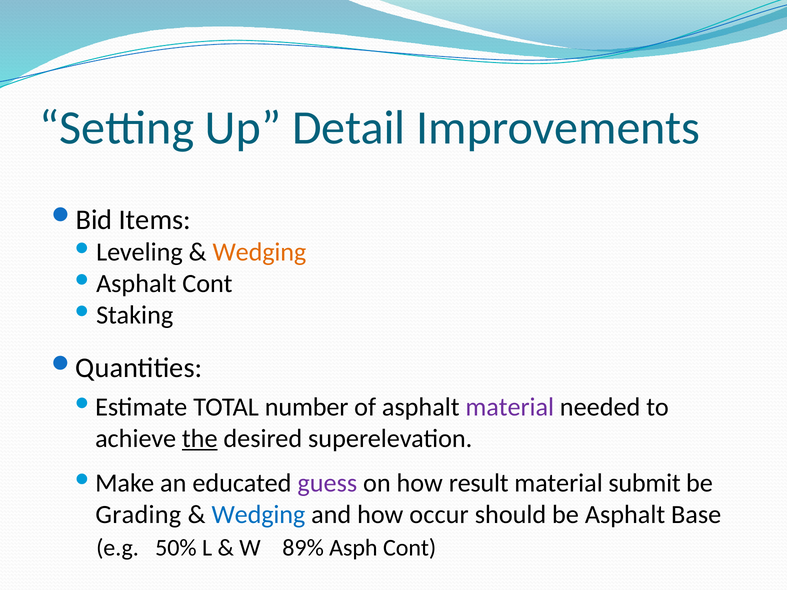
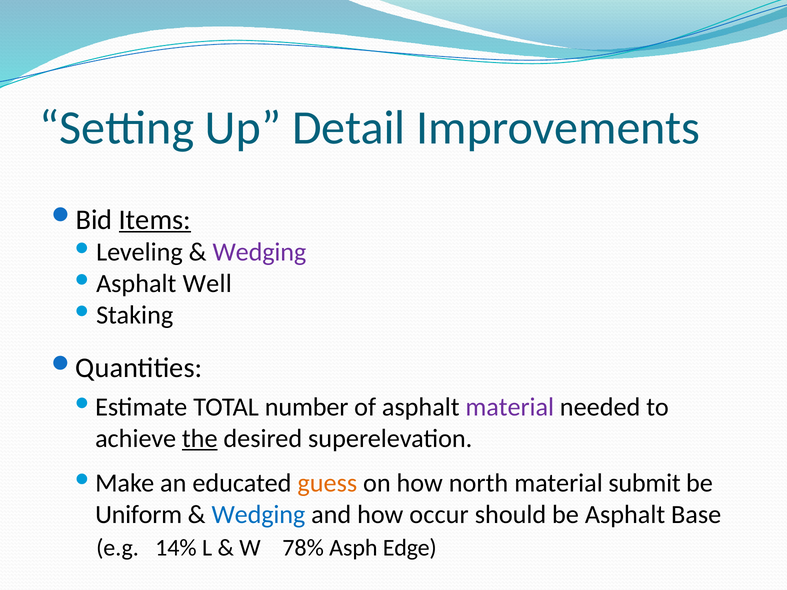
Items underline: none -> present (155, 220)
Wedging colour: orange -> purple (259, 252)
Cont: Cont -> Well (207, 284)
guess colour: purple -> orange (327, 483)
result: result -> north (478, 483)
Grading: Grading -> Uniform (139, 515)
50%: 50% -> 14% (176, 548)
89%: 89% -> 78% (303, 548)
Asph Cont: Cont -> Edge (410, 548)
